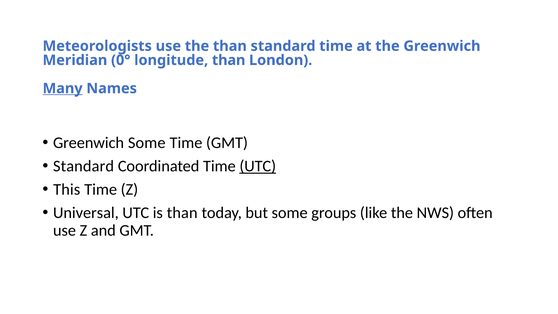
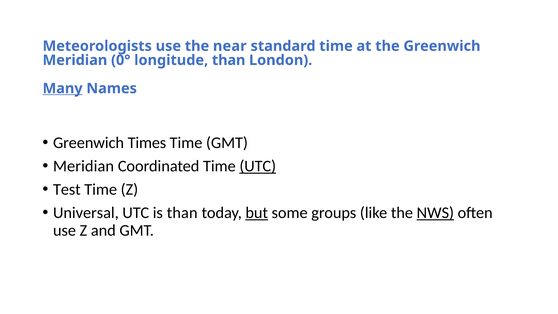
the than: than -> near (230, 46)
Greenwich Some: Some -> Times (147, 143)
Standard: Standard -> Meridian (84, 166)
This: This -> Test (67, 189)
but underline: none -> present (257, 213)
NWS underline: none -> present (435, 213)
